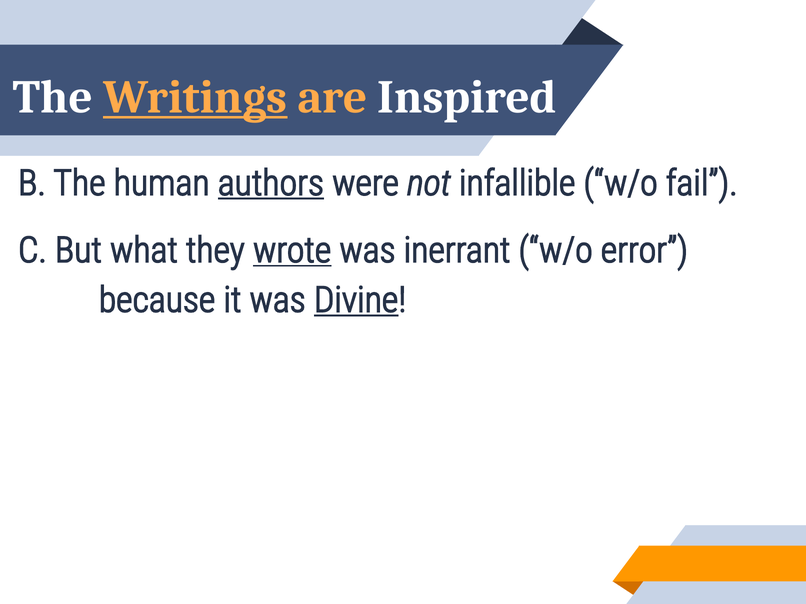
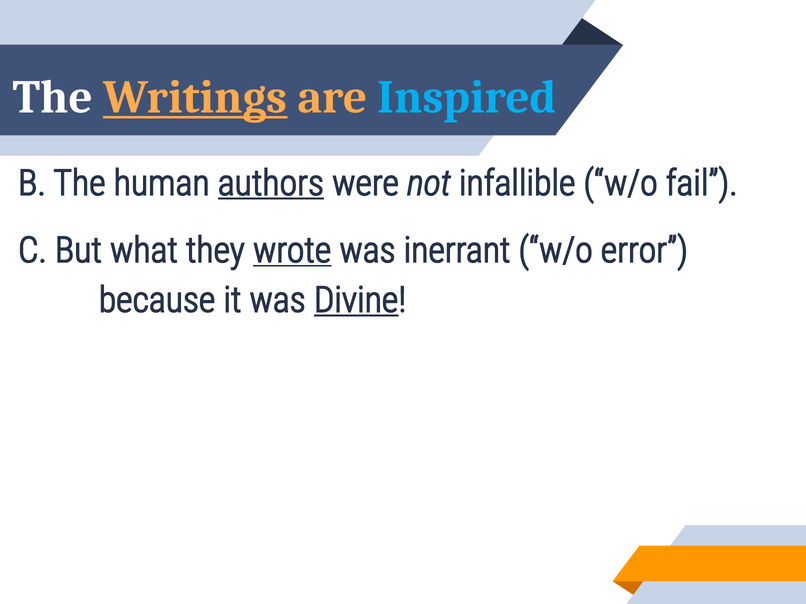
Inspired colour: white -> light blue (467, 97)
